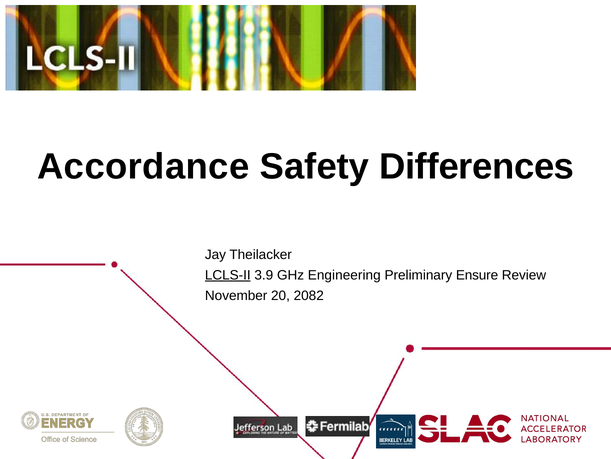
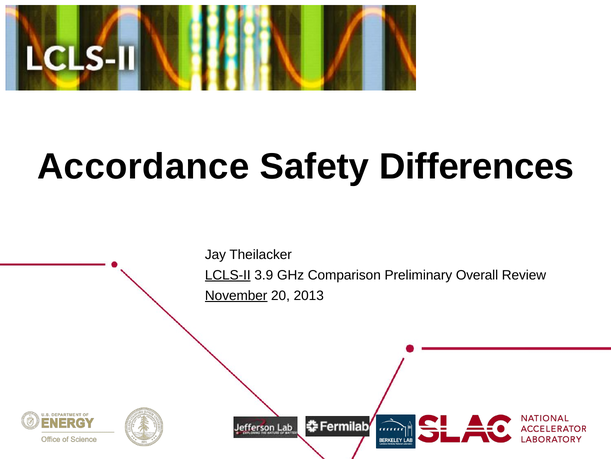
Engineering: Engineering -> Comparison (344, 275)
Ensure: Ensure -> Overall (477, 275)
November underline: none -> present (236, 295)
2082: 2082 -> 2013 (309, 295)
